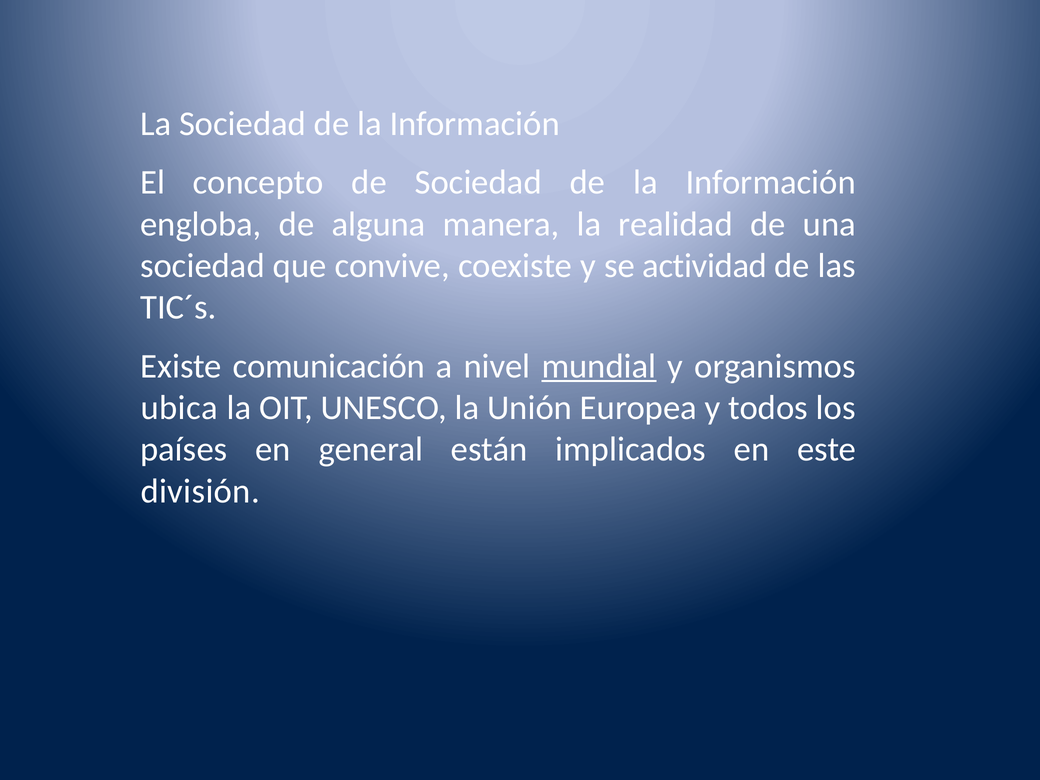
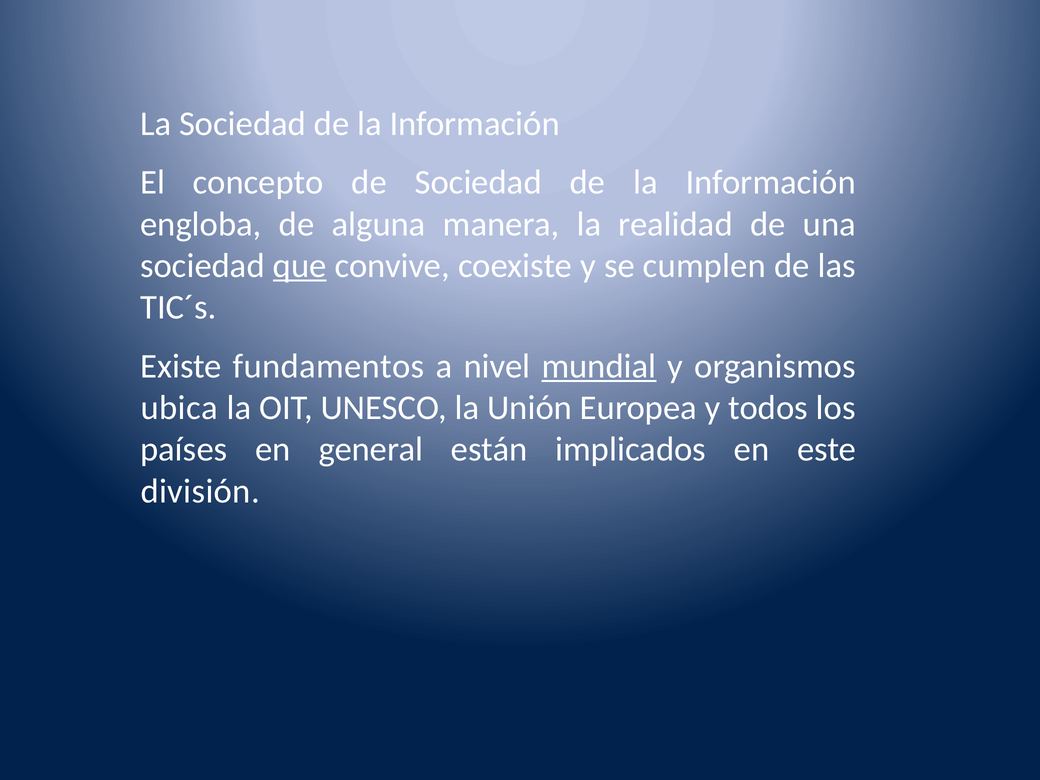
que underline: none -> present (300, 266)
actividad: actividad -> cumplen (704, 266)
comunicación: comunicación -> fundamentos (329, 366)
